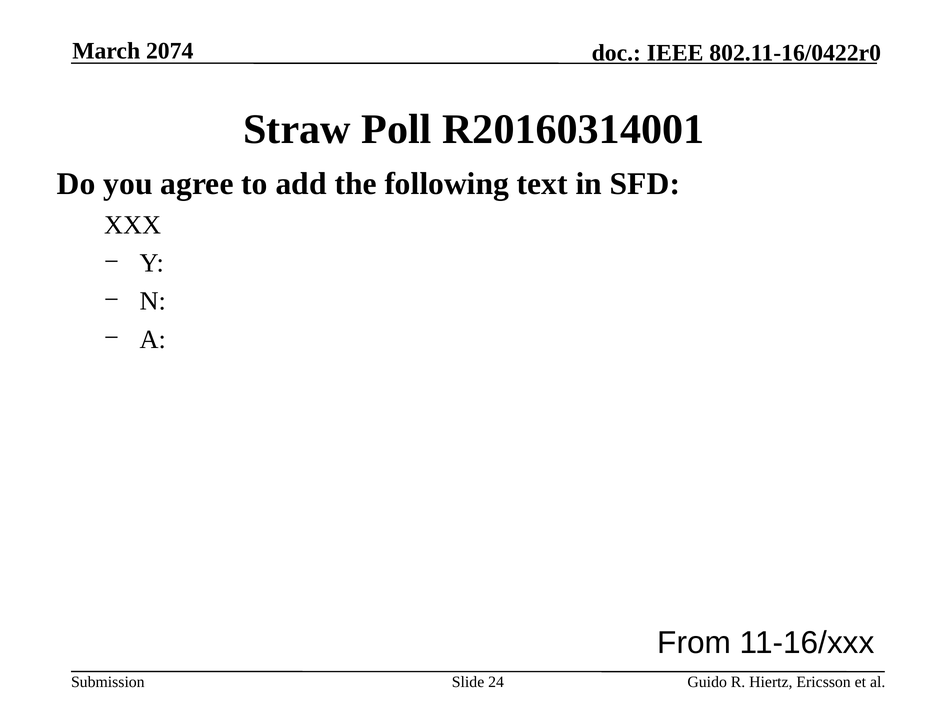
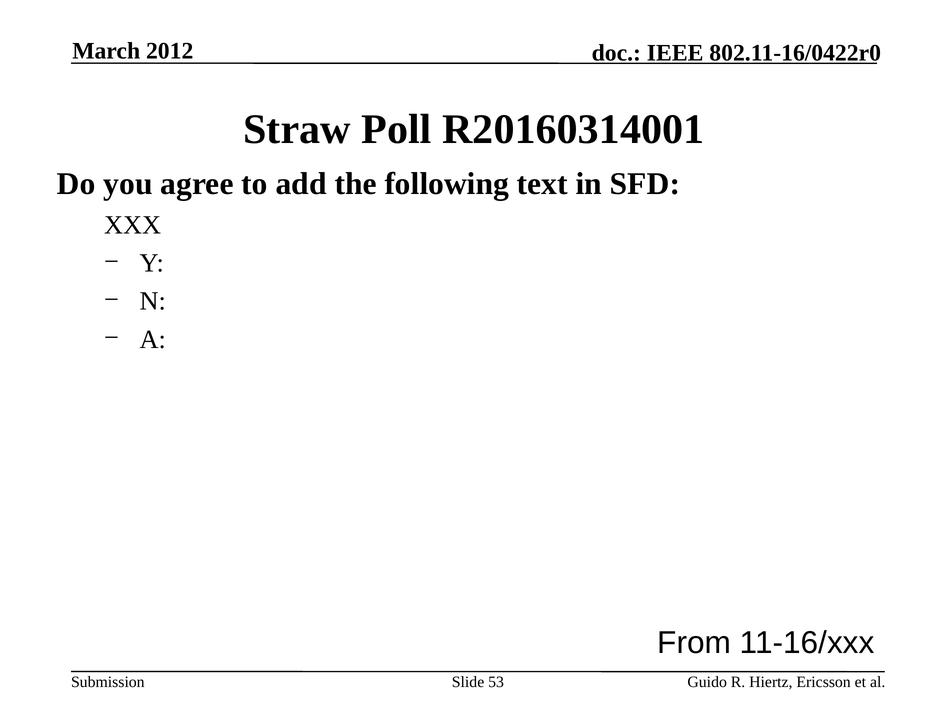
2074: 2074 -> 2012 (170, 51)
24: 24 -> 53 (496, 682)
